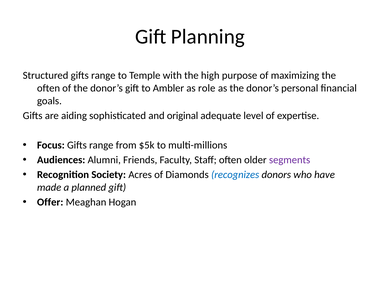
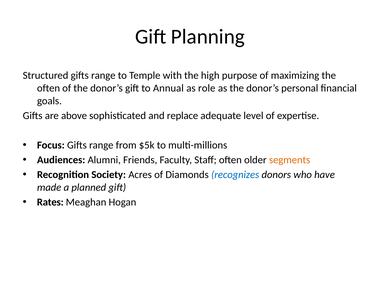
Ambler: Ambler -> Annual (168, 88)
aiding: aiding -> above (74, 116)
original: original -> replace (183, 116)
segments colour: purple -> orange (290, 160)
Offer: Offer -> Rates (50, 202)
